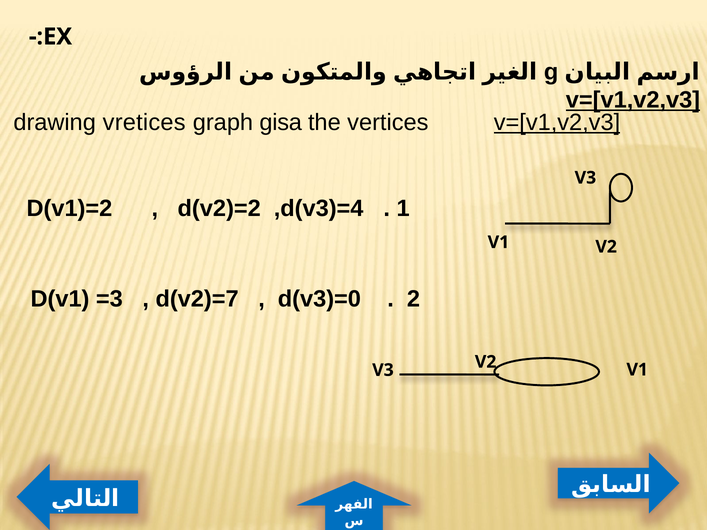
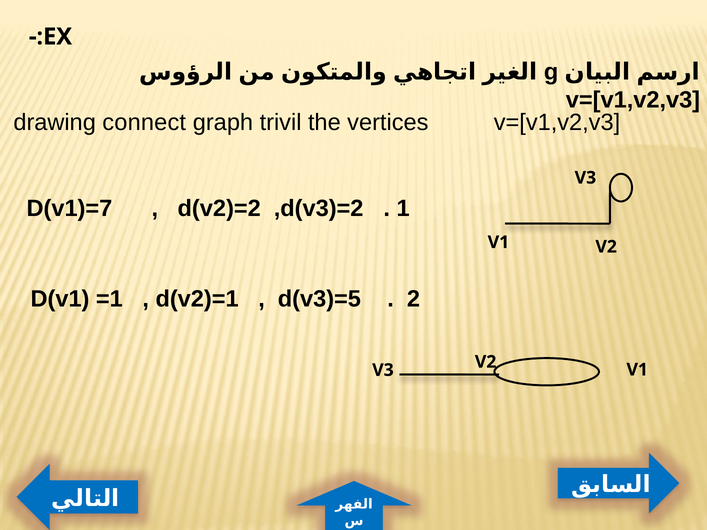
v=[v1,v2,v3 underline: present -> none (633, 100)
vretices: vretices -> connect (144, 123)
gisa: gisa -> trivil (281, 123)
v=[v1,v2,v3 underline: present -> none (557, 123)
D(v1)=2: D(v1)=2 -> D(v1)=7 (69, 209)
,d(v3)=4: ,d(v3)=4 -> ,d(v3)=2 (319, 209)
=3: =3 -> =1 (109, 299)
d(v2)=7: d(v2)=7 -> d(v2)=1 (197, 299)
d(v3)=0: d(v3)=0 -> d(v3)=5 (319, 299)
